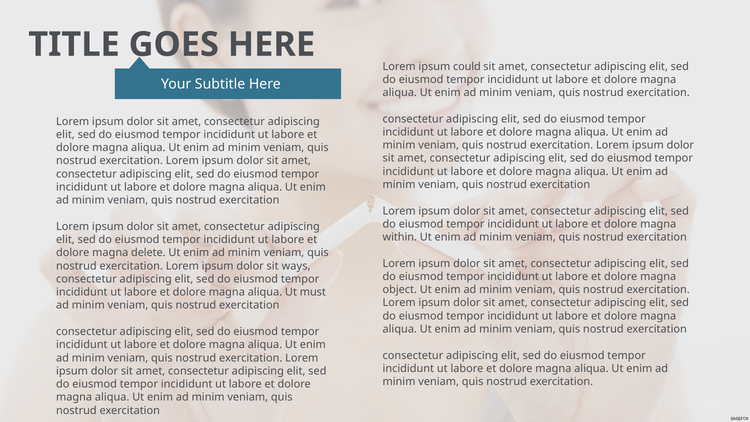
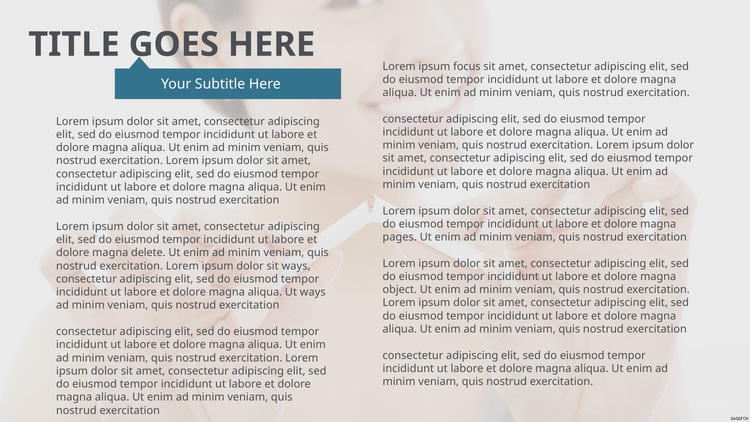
could: could -> focus (467, 66)
within: within -> pages (400, 237)
Ut must: must -> ways (313, 292)
